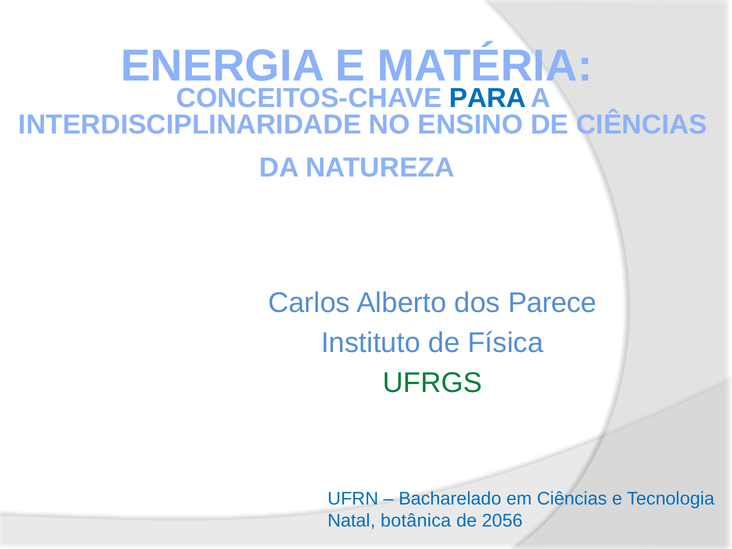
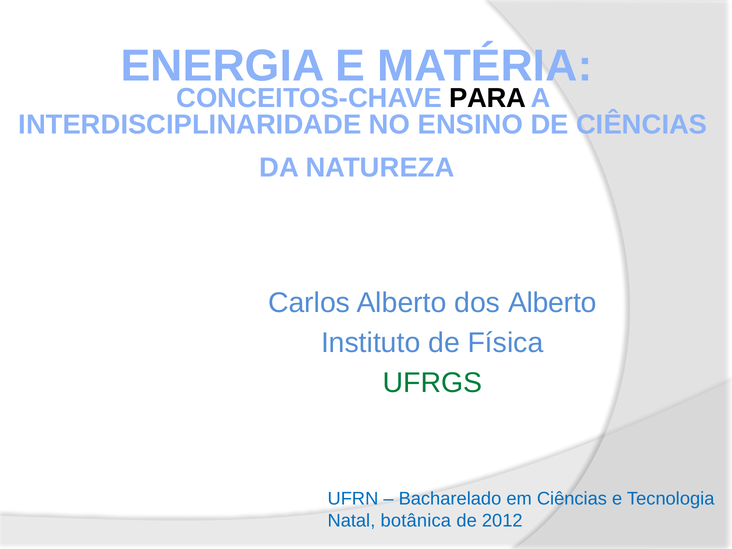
PARA colour: blue -> black (488, 98)
dos Parece: Parece -> Alberto (552, 303)
2056: 2056 -> 2012 (502, 521)
